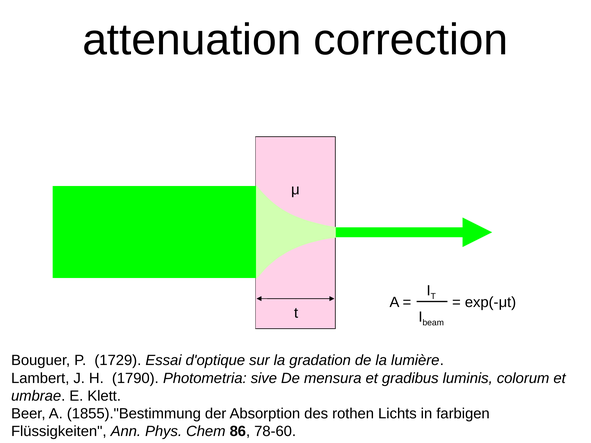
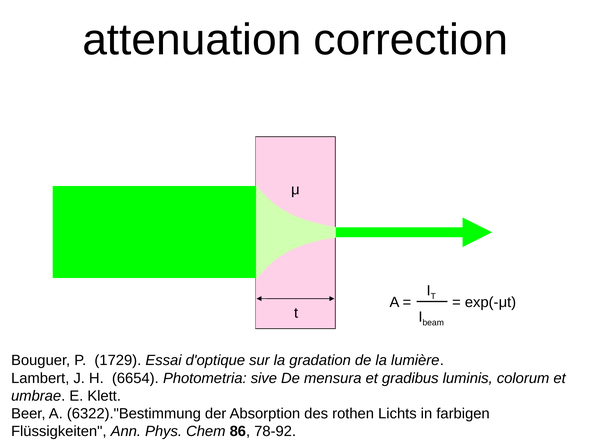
1790: 1790 -> 6654 (135, 378)
1855)."Bestimmung: 1855)."Bestimmung -> 6322)."Bestimmung (134, 414)
78-60: 78-60 -> 78-92 (275, 432)
